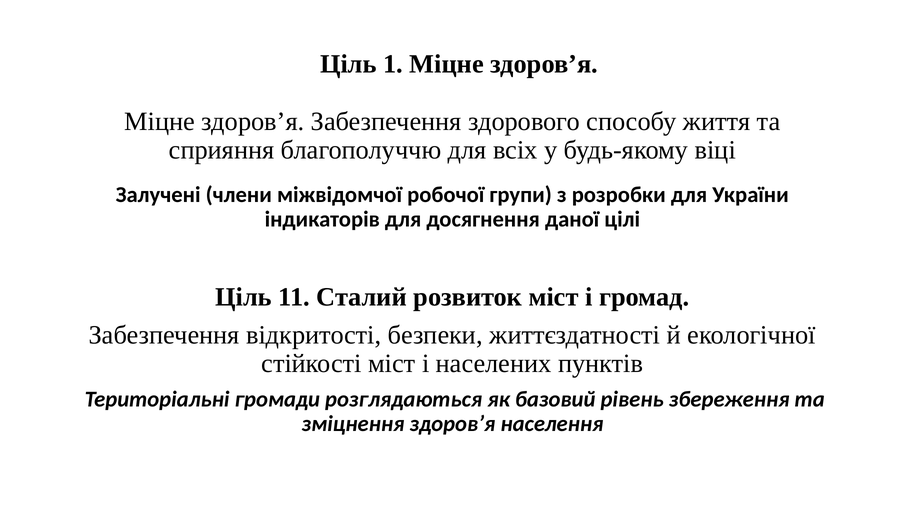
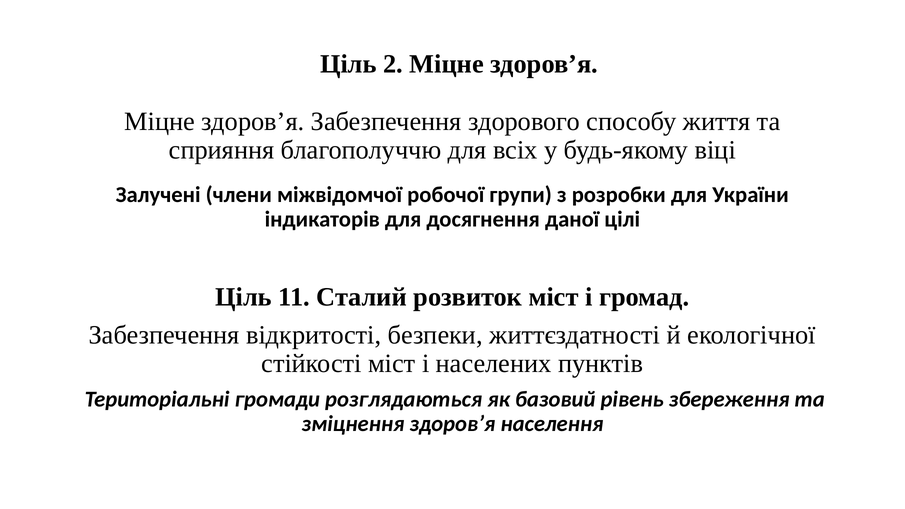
1: 1 -> 2 (393, 64)
